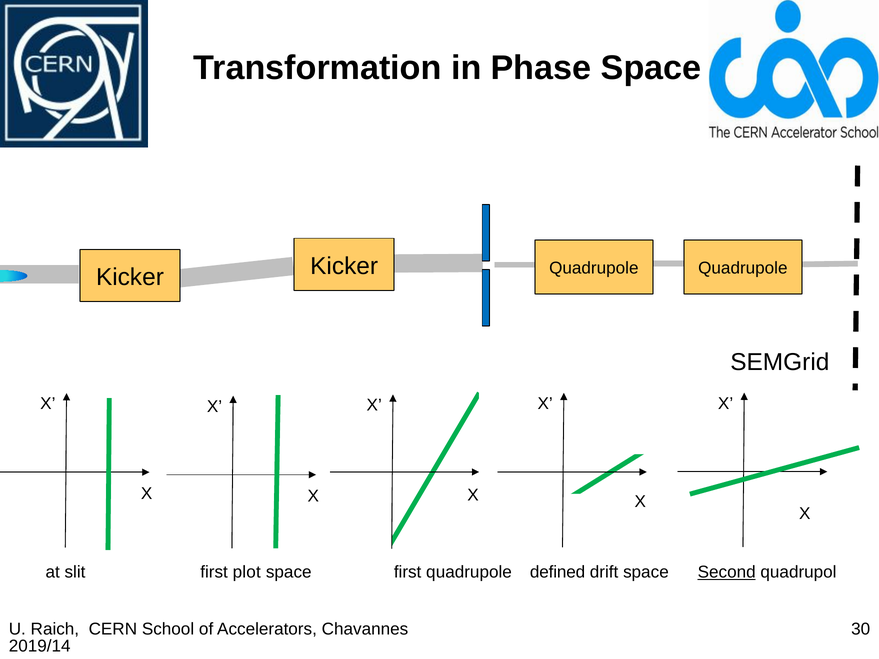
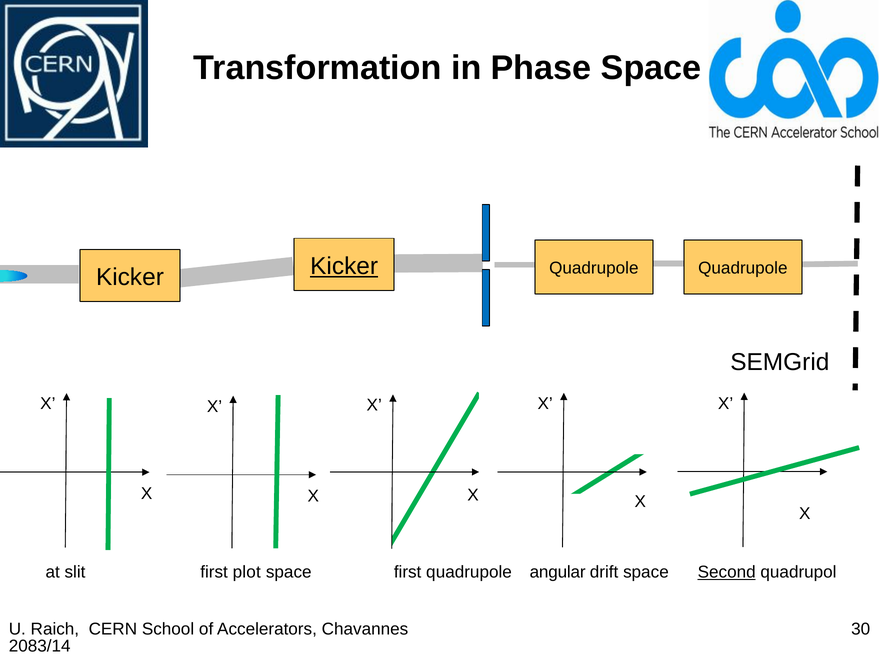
Kicker underline: none -> present (344, 266)
defined: defined -> angular (558, 572)
2019/14: 2019/14 -> 2083/14 (40, 646)
